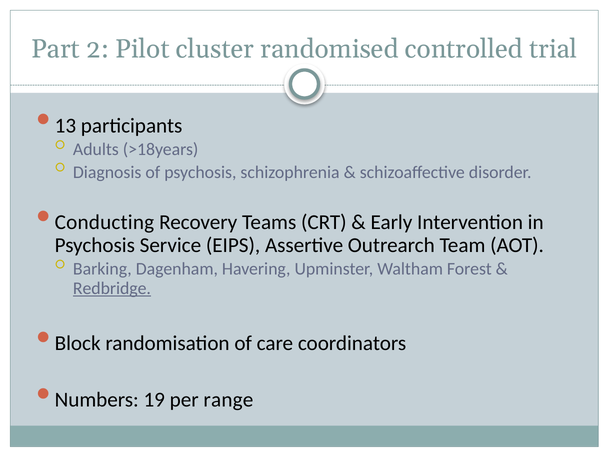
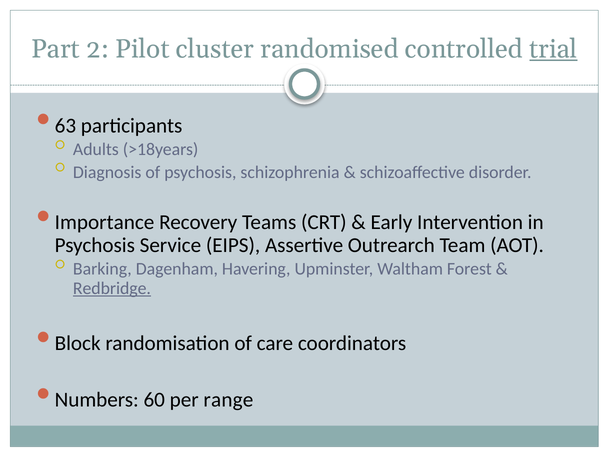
trial underline: none -> present (553, 49)
13: 13 -> 63 (65, 126)
Conducting: Conducting -> Importance (105, 222)
19: 19 -> 60 (154, 400)
